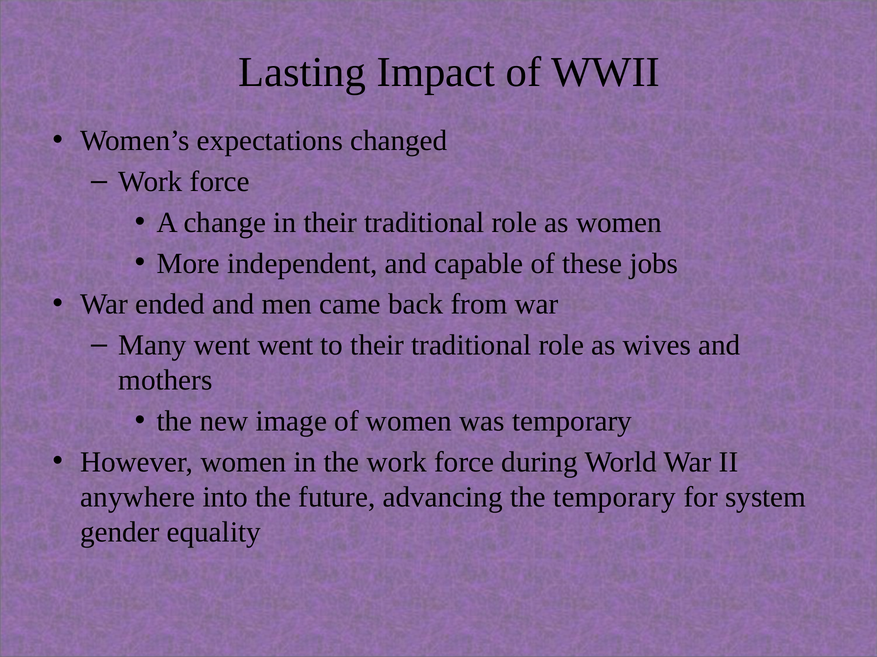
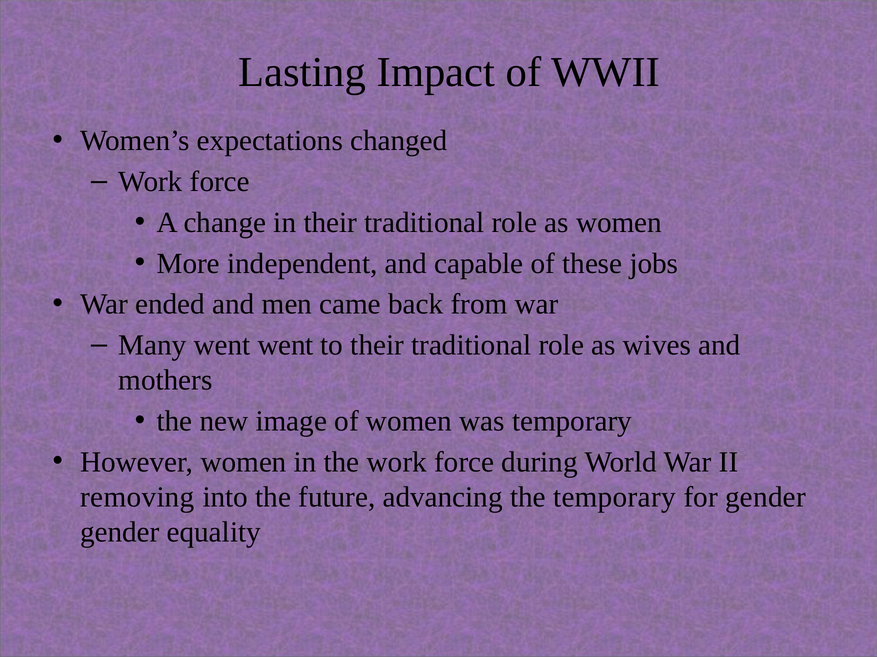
anywhere: anywhere -> removing (137, 497)
for system: system -> gender (765, 497)
